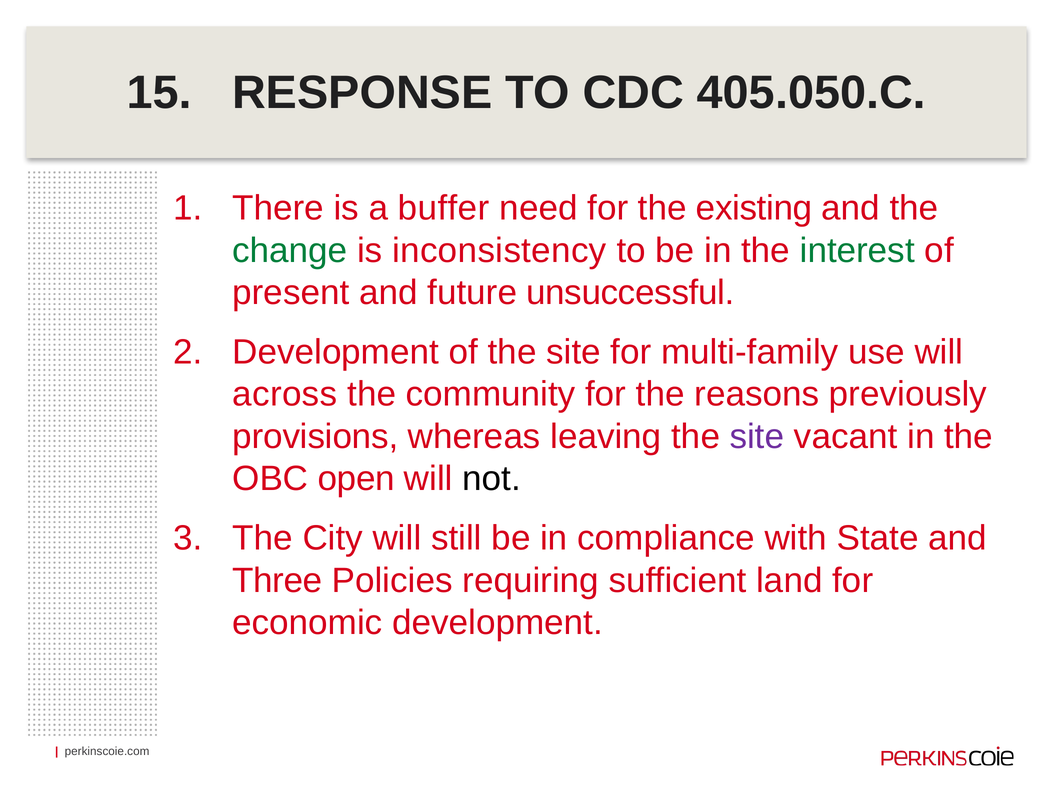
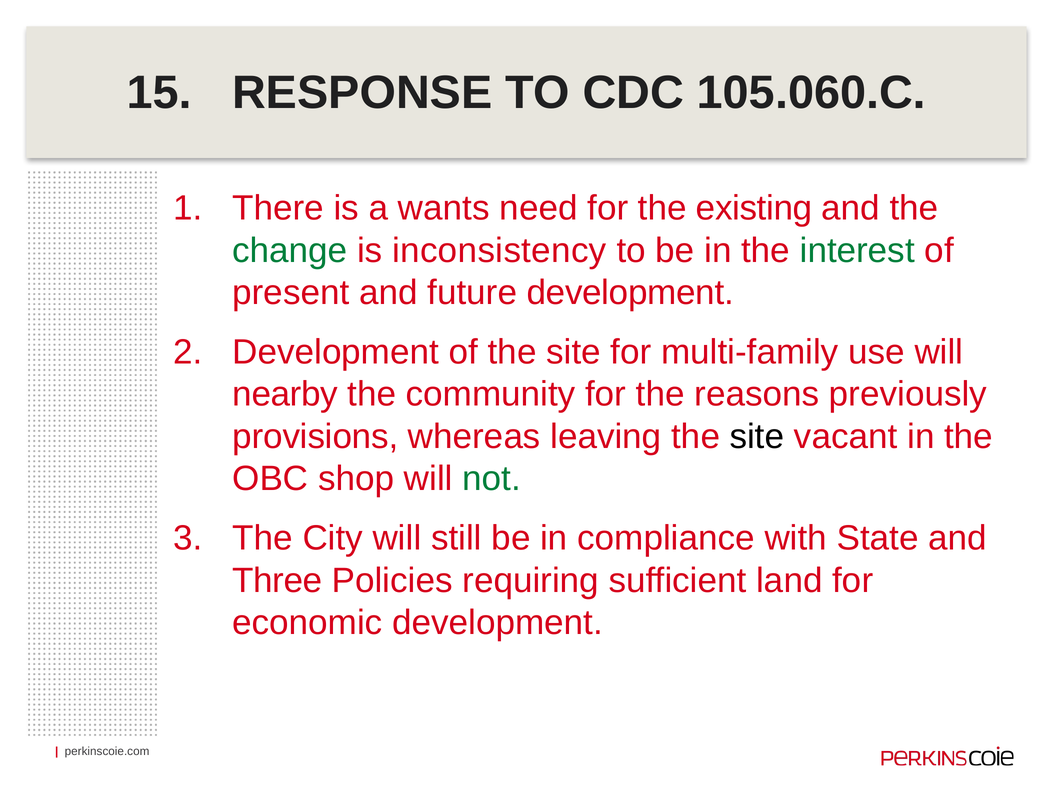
405.050.C: 405.050.C -> 105.060.C (811, 93)
buffer: buffer -> wants (444, 208)
future unsuccessful: unsuccessful -> development (630, 292)
across: across -> nearby (285, 394)
site colour: purple -> black (757, 436)
open: open -> shop (356, 478)
not colour: black -> green (492, 478)
